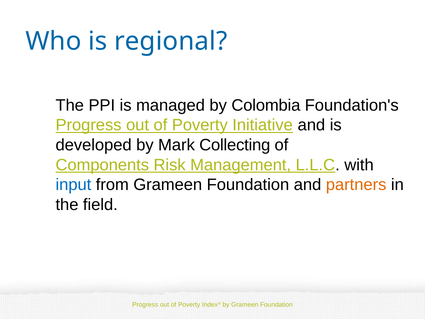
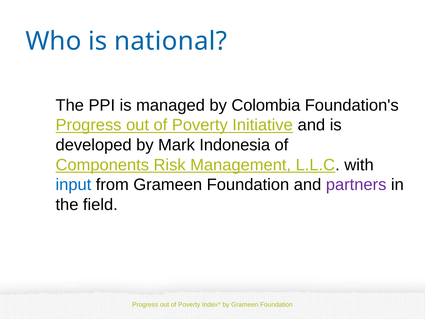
regional: regional -> national (171, 41)
Collecting: Collecting -> Indonesia (235, 145)
partners colour: orange -> purple (356, 185)
